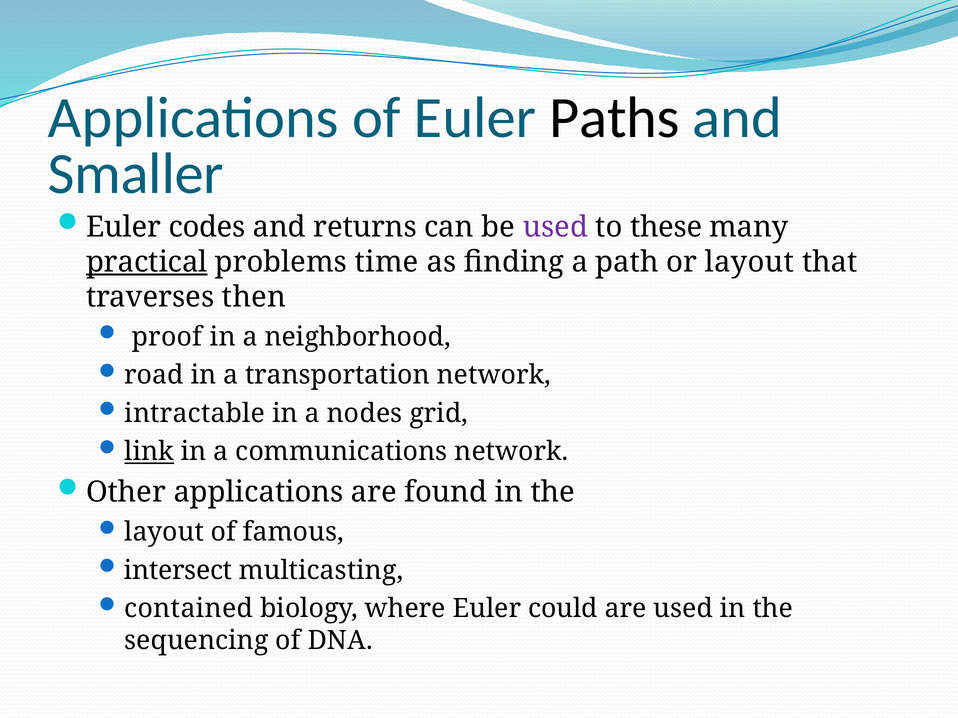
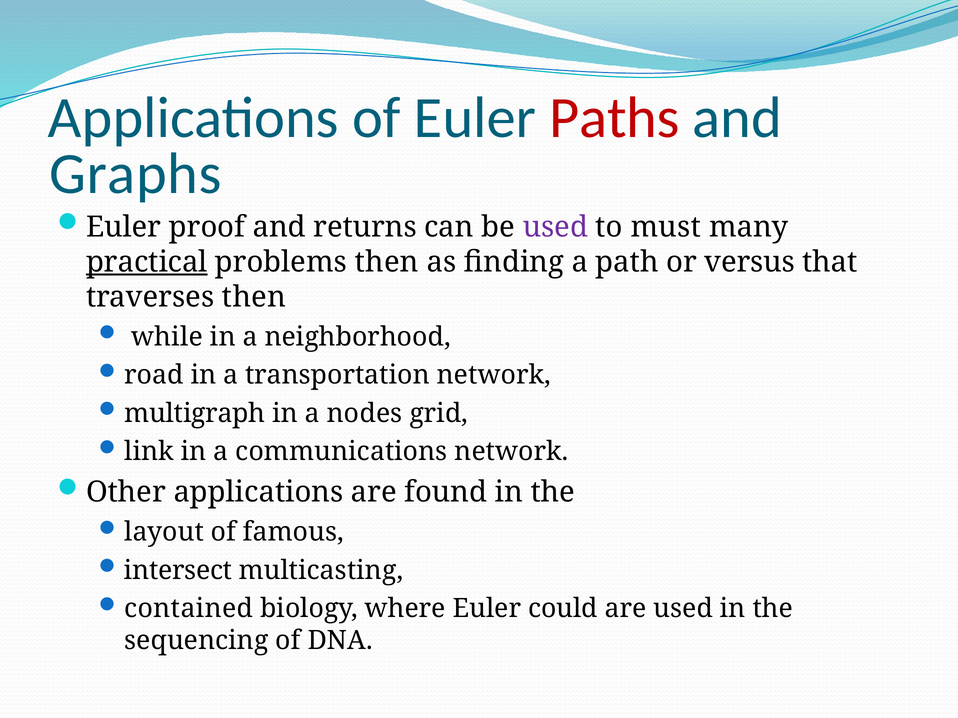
Paths colour: black -> red (614, 118)
Smaller: Smaller -> Graphs (135, 174)
codes: codes -> proof (207, 227)
these: these -> must (666, 227)
problems time: time -> then (387, 262)
or layout: layout -> versus (750, 262)
proof: proof -> while (167, 337)
intractable: intractable -> multigraph (195, 414)
link underline: present -> none (149, 452)
